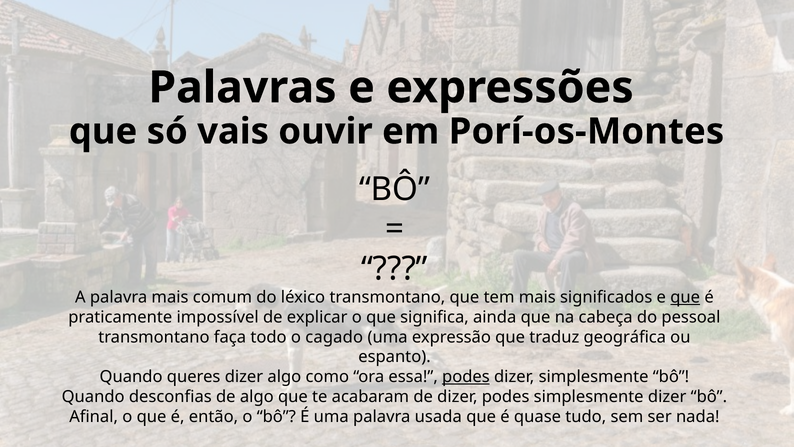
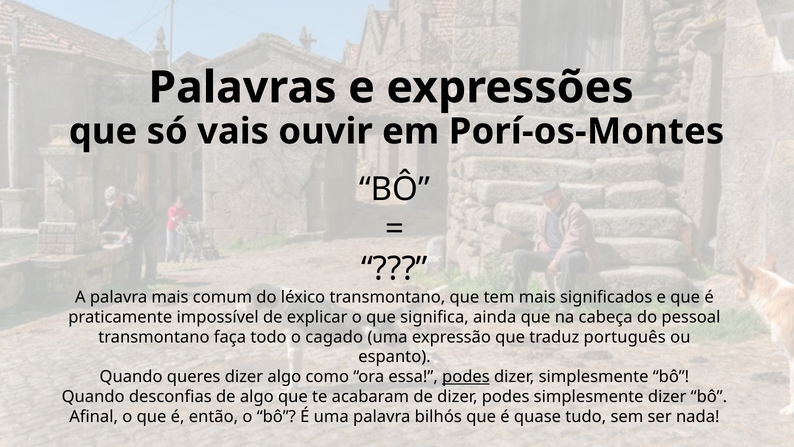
que underline: present -> none (685, 297)
geográfica: geográfica -> português (625, 337)
usada: usada -> bilhós (438, 416)
